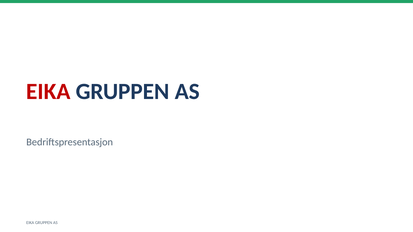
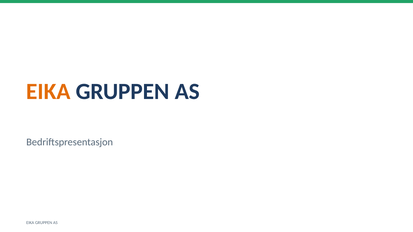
EIKA colour: red -> orange (48, 92)
